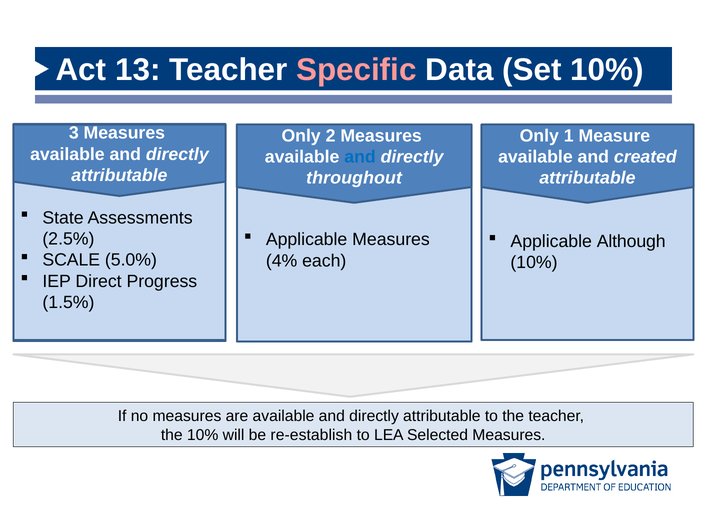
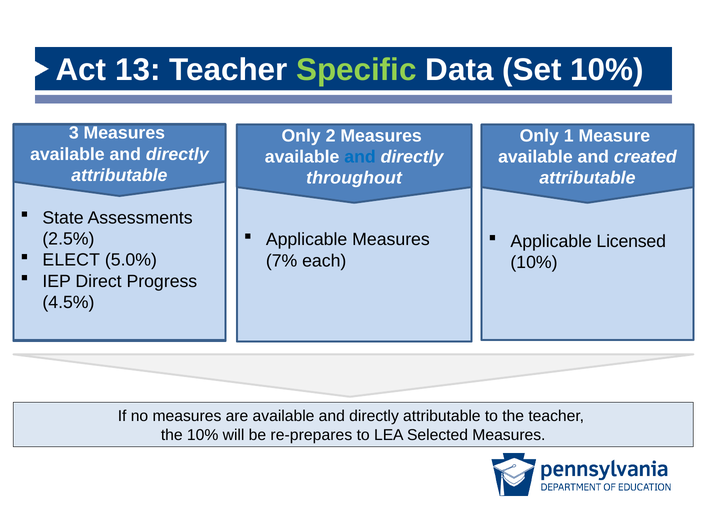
Specific colour: pink -> light green (356, 70)
Although: Although -> Licensed (631, 242)
SCALE: SCALE -> ELECT (71, 260)
4%: 4% -> 7% (282, 261)
1.5%: 1.5% -> 4.5% (68, 303)
re-establish: re-establish -> re-prepares (311, 435)
